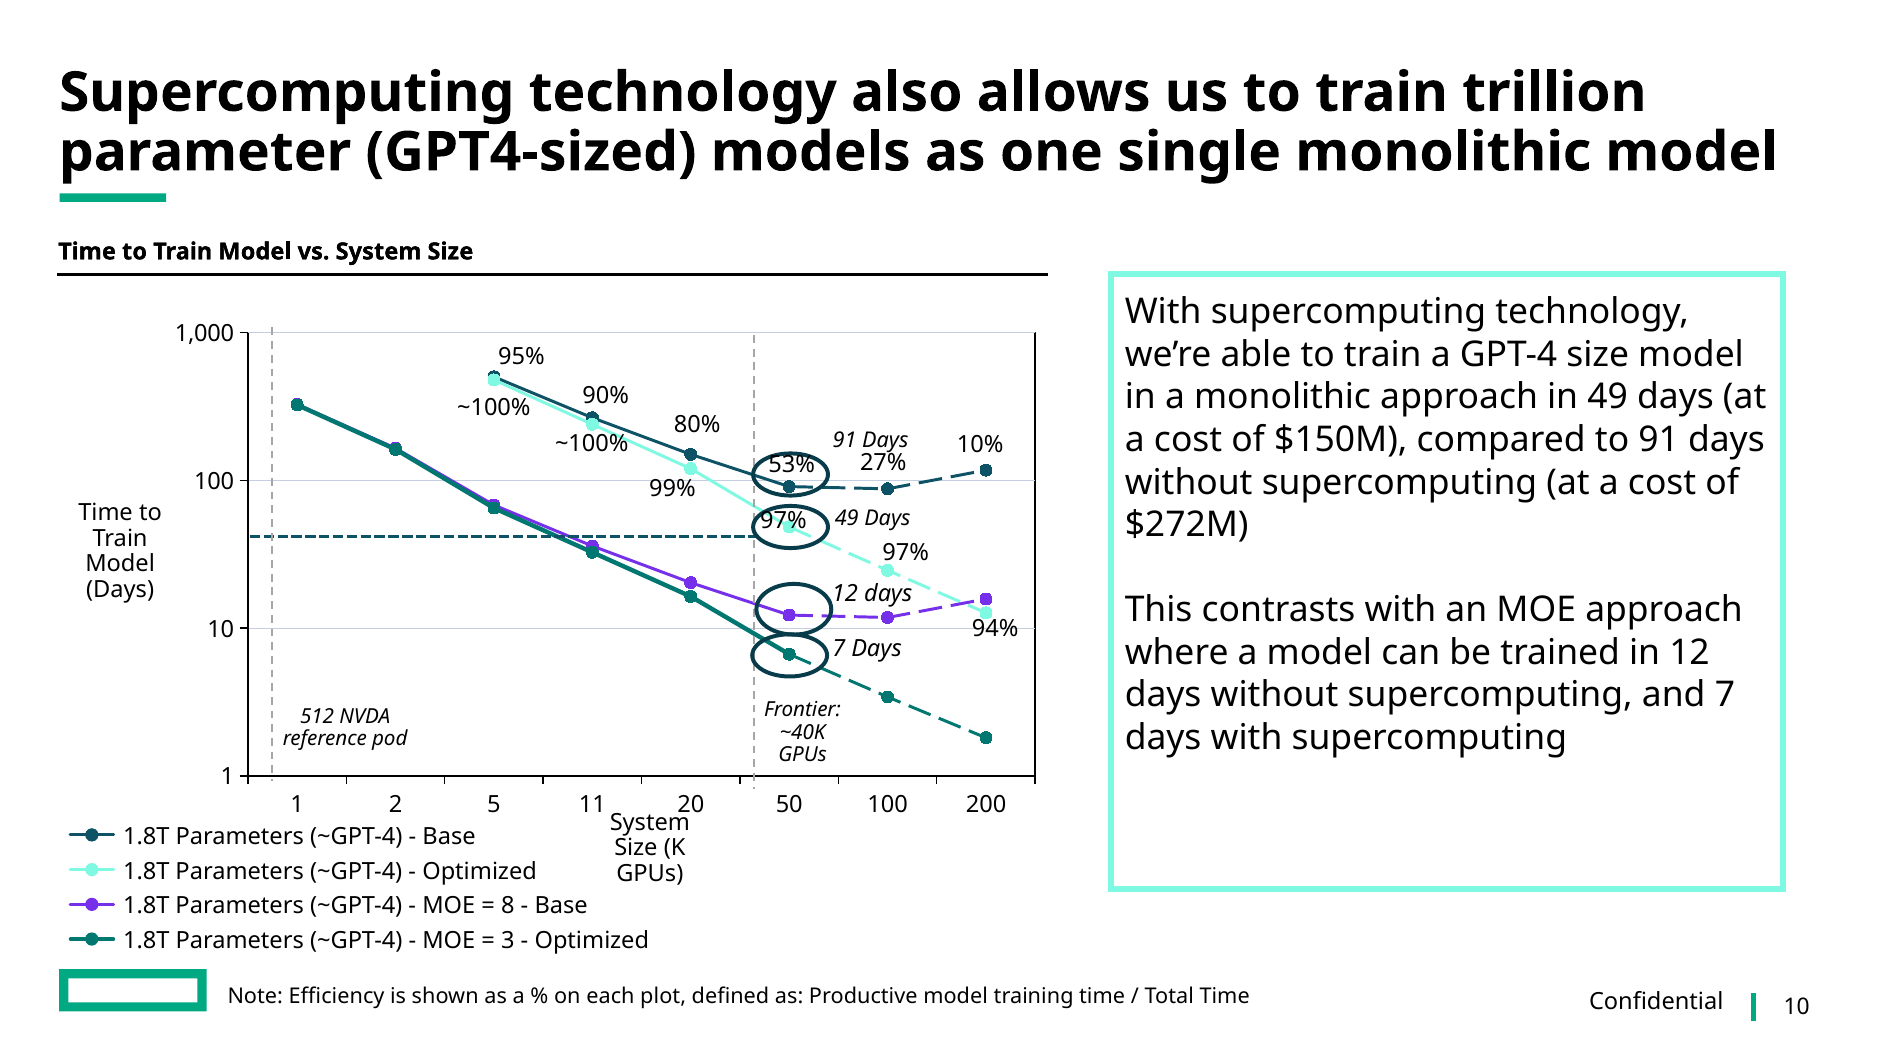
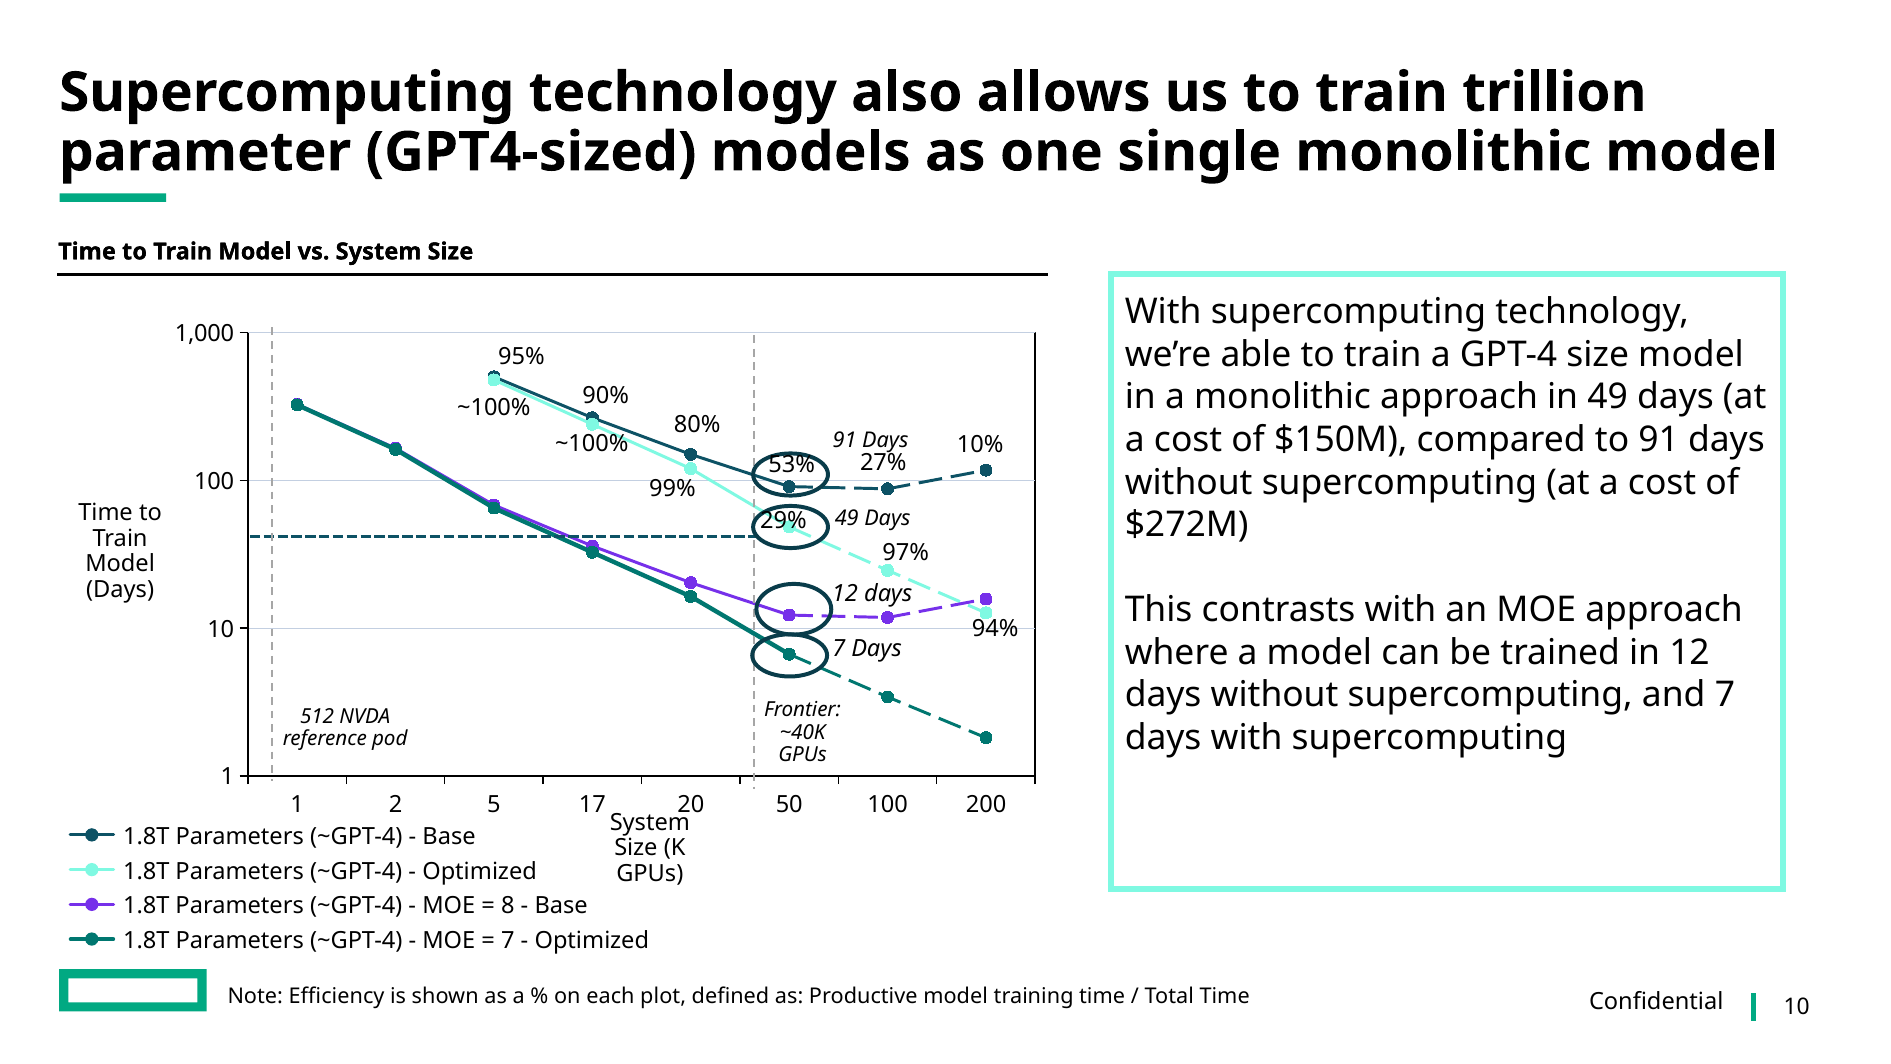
97%: 97% -> 29% (784, 521)
11: 11 -> 17 (592, 804)
3: 3 -> 7 (508, 940)
